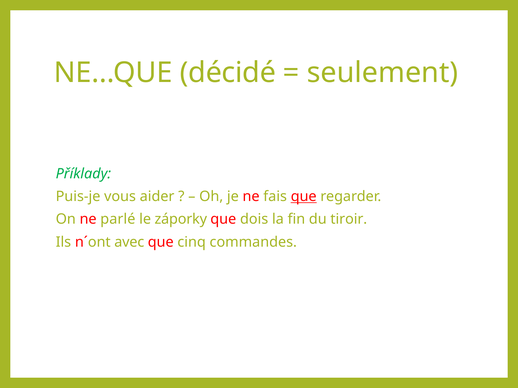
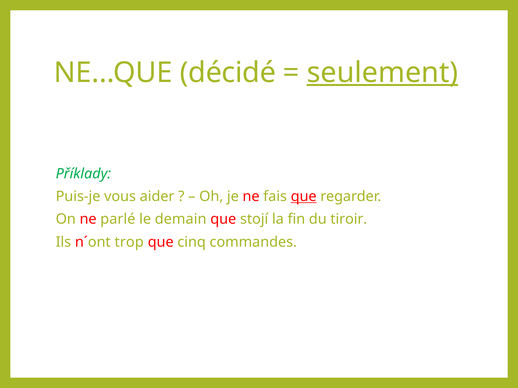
seulement underline: none -> present (382, 73)
záporky: záporky -> demain (181, 220)
dois: dois -> stojí (254, 220)
avec: avec -> trop (129, 242)
